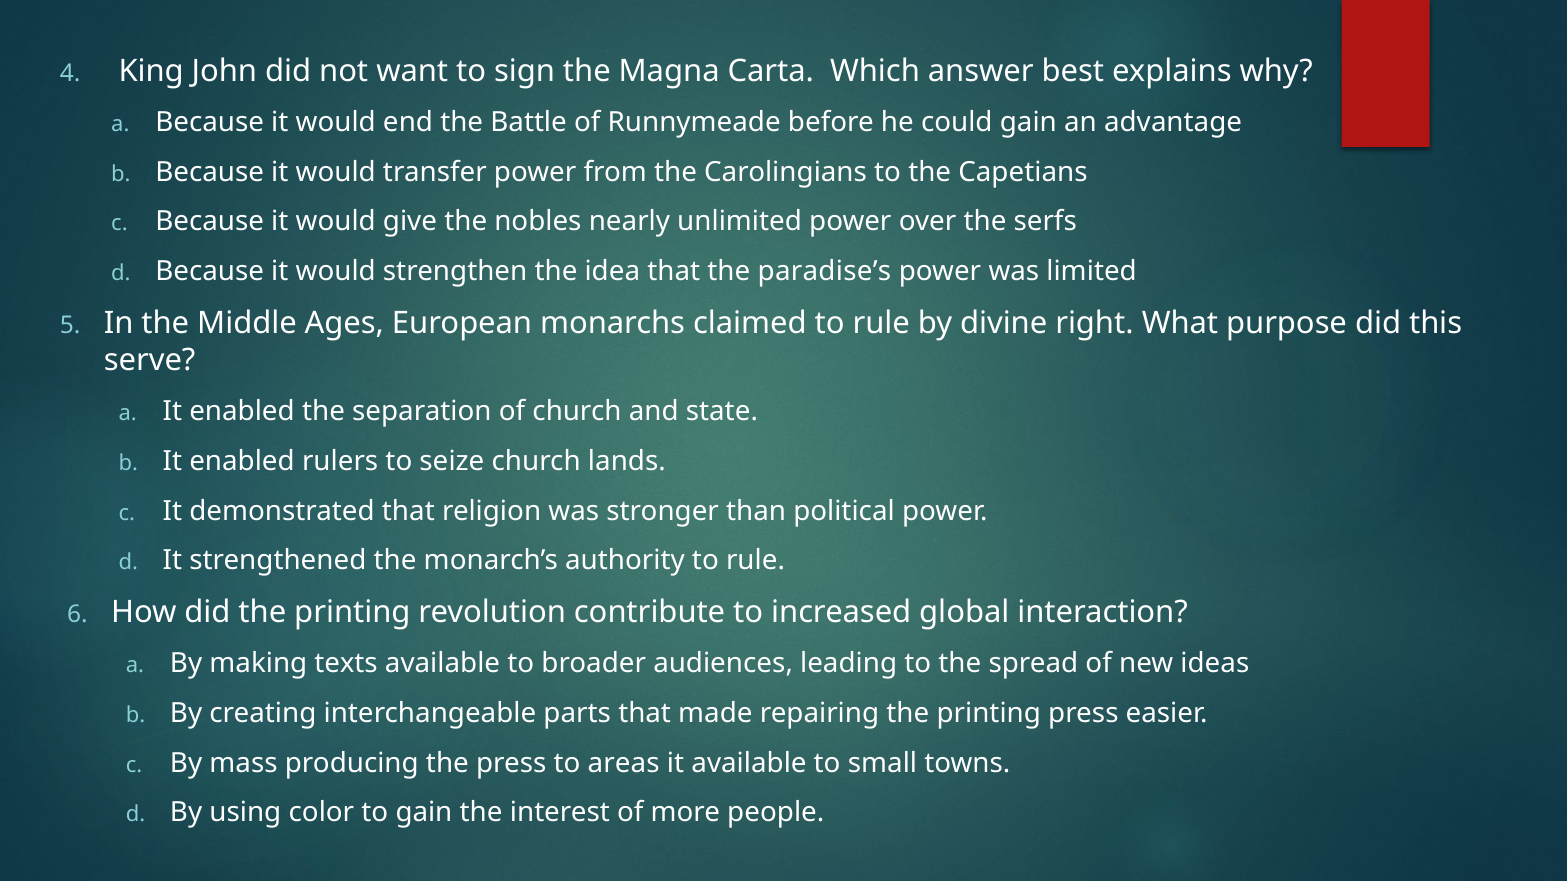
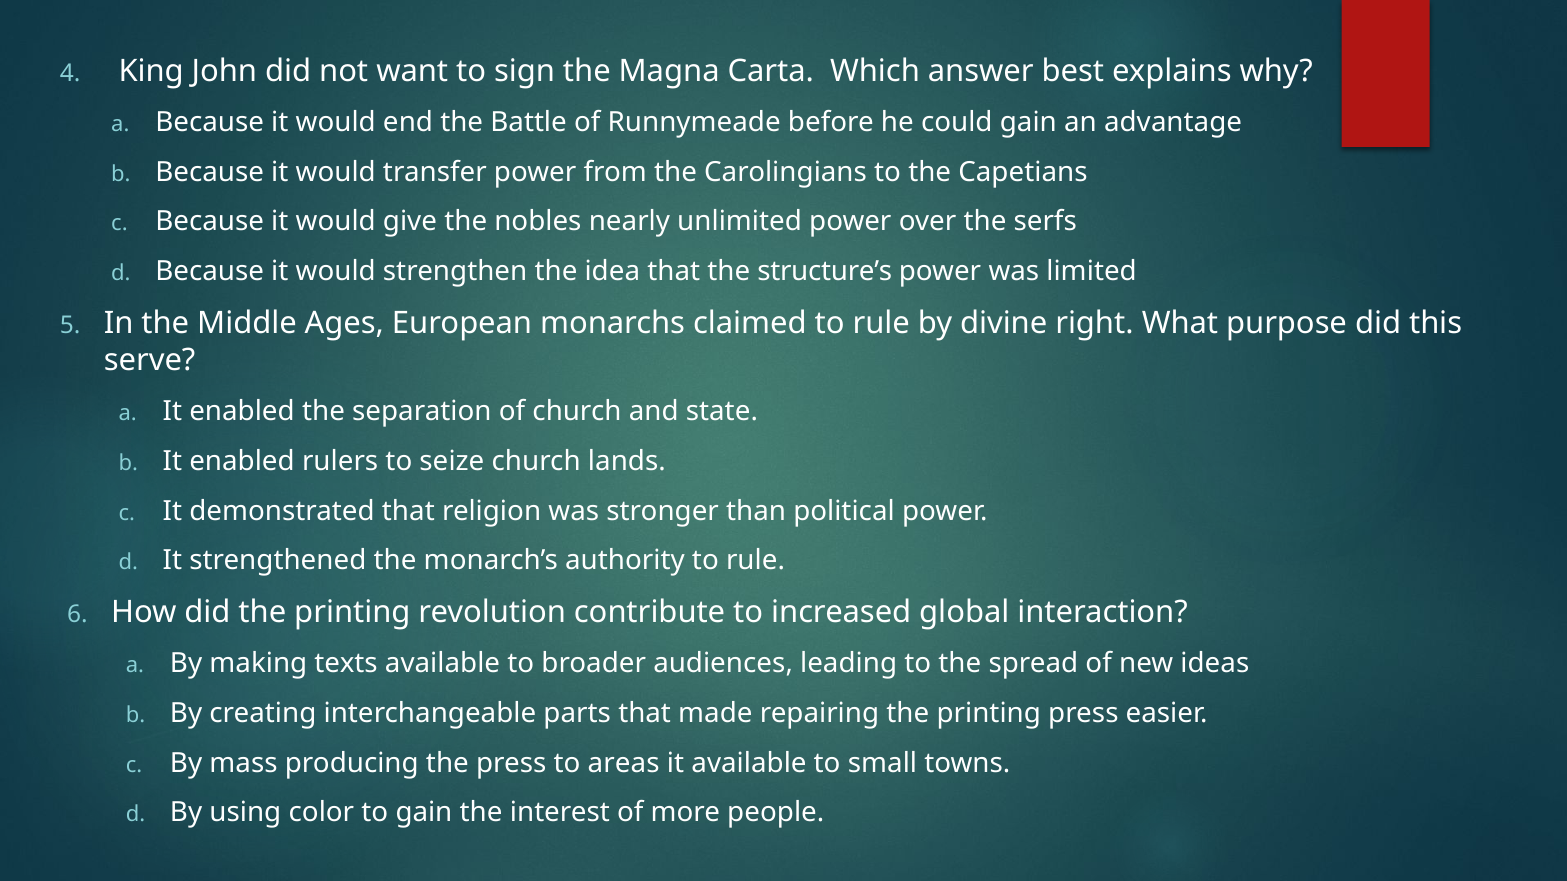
paradise’s: paradise’s -> structure’s (825, 271)
